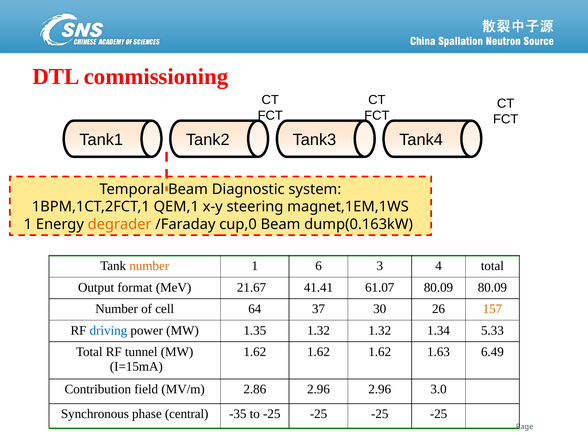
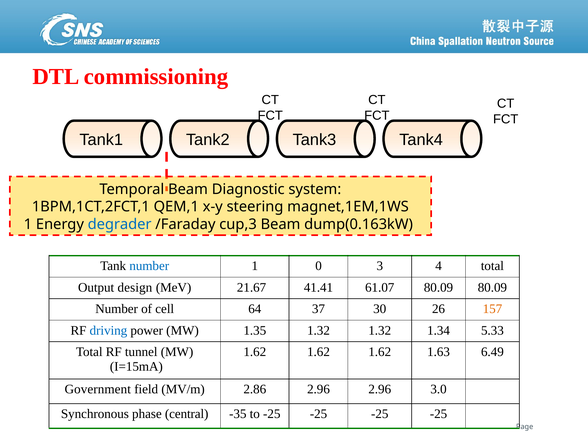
degrader colour: orange -> blue (120, 224)
cup,0: cup,0 -> cup,3 (238, 224)
number colour: orange -> blue (149, 266)
6: 6 -> 0 (319, 266)
format: format -> design (135, 287)
Contribution: Contribution -> Government (98, 389)
